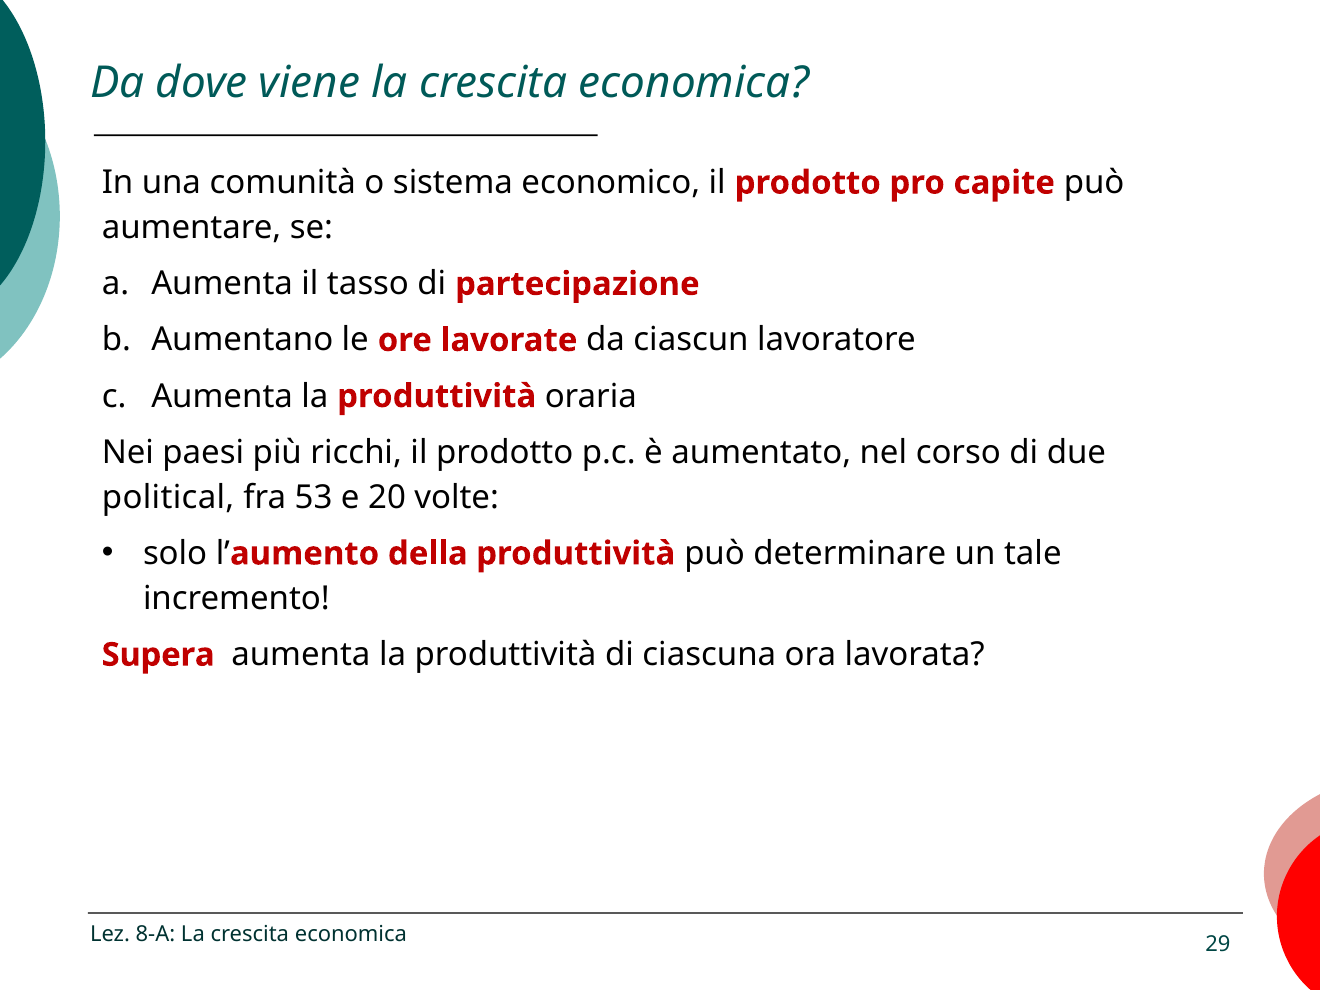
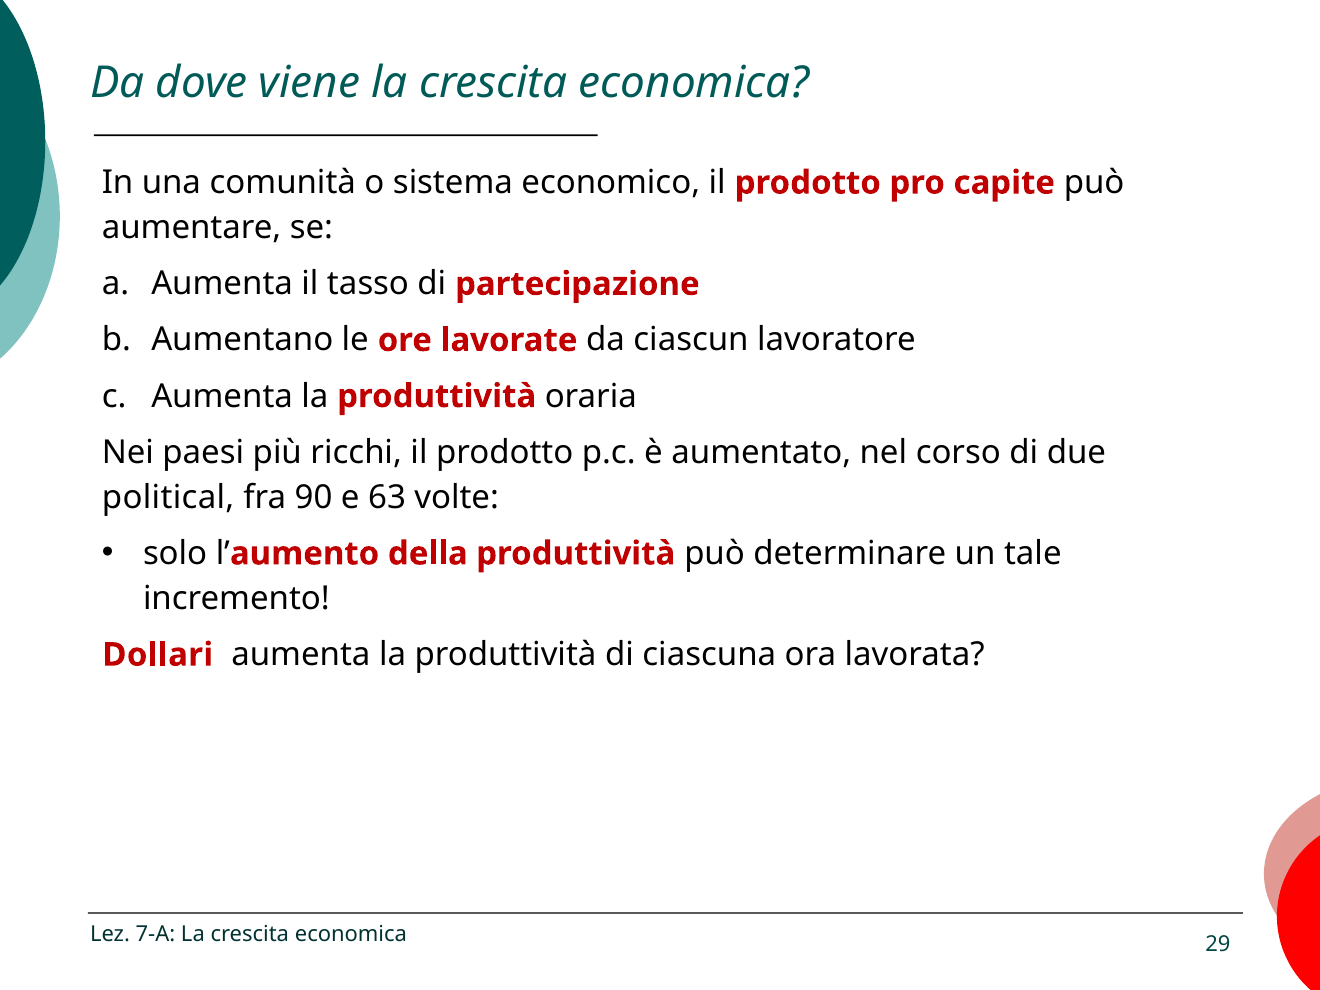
53: 53 -> 90 (314, 497)
20: 20 -> 63 (387, 497)
Supera: Supera -> Dollari (158, 655)
8-A: 8-A -> 7-A (155, 934)
